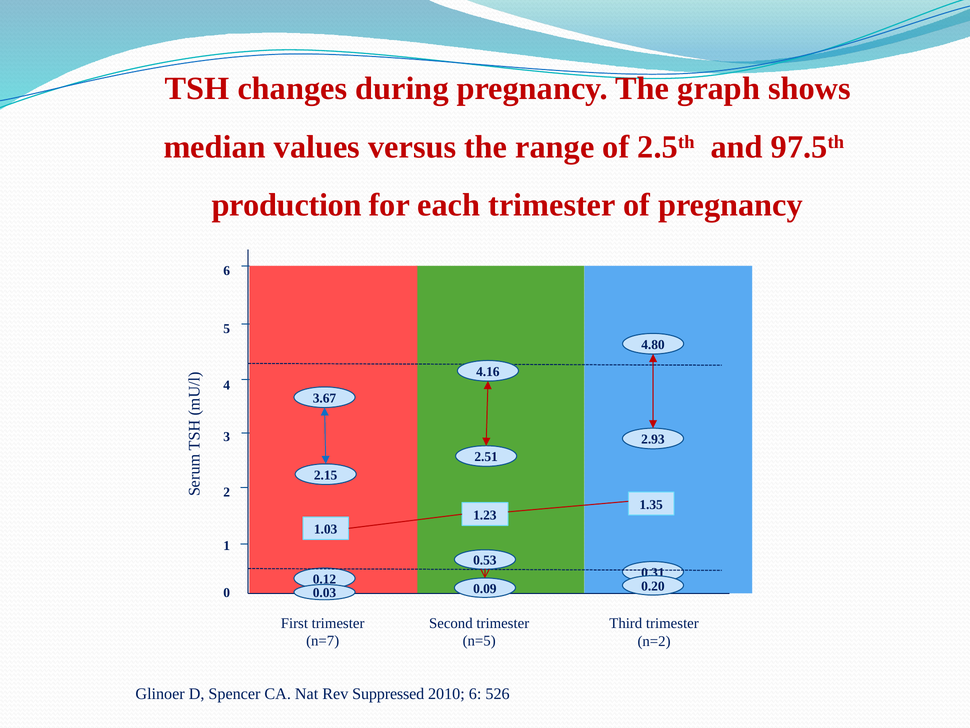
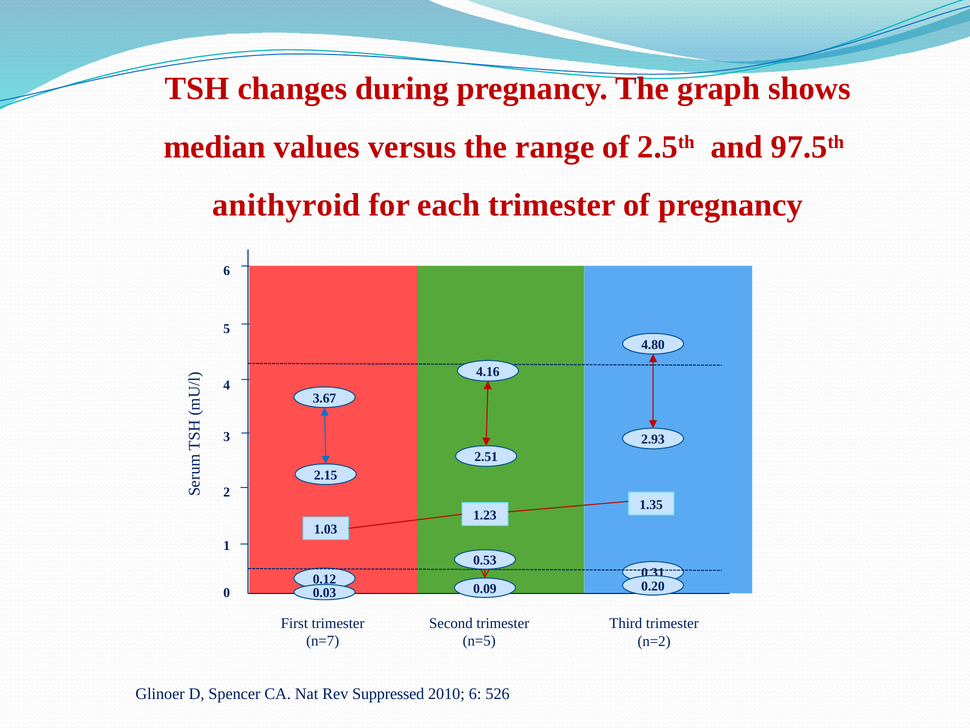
production: production -> anithyroid (286, 205)
